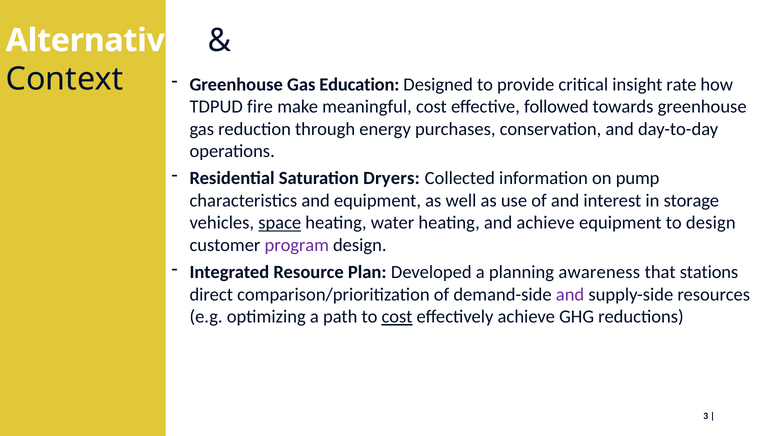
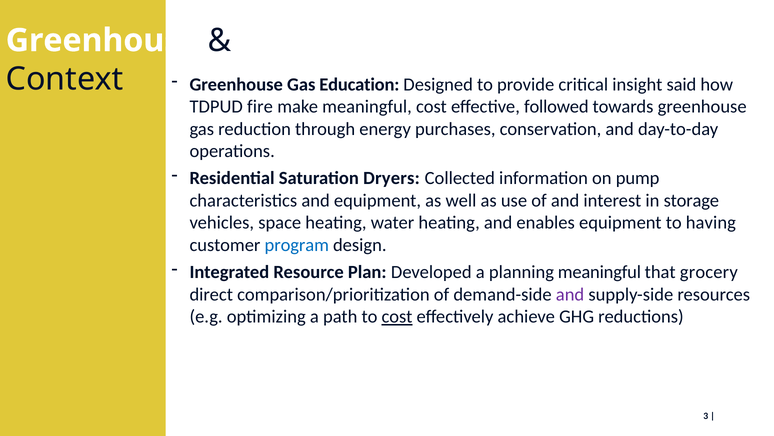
Alternatives: Alternatives -> Greenhouse (103, 40)
rate: rate -> said (681, 84)
space underline: present -> none (280, 223)
and achieve: achieve -> enables (546, 223)
to design: design -> having (711, 223)
program colour: purple -> blue (297, 245)
planning awareness: awareness -> meaningful (599, 272)
stations: stations -> grocery (709, 272)
